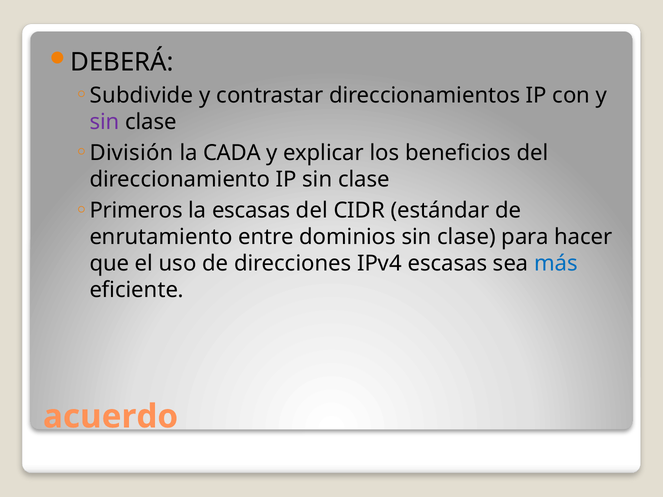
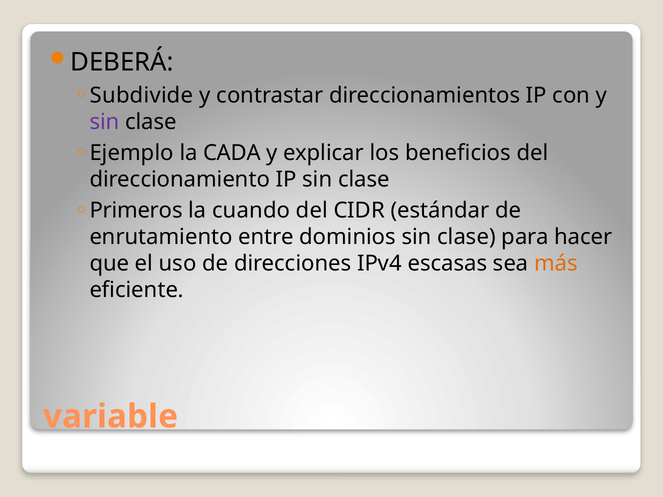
División: División -> Ejemplo (132, 153)
la escasas: escasas -> cuando (251, 211)
más colour: blue -> orange (556, 264)
acuerdo: acuerdo -> variable (110, 417)
